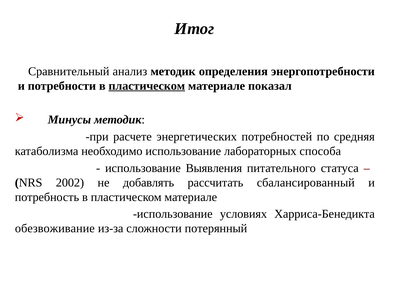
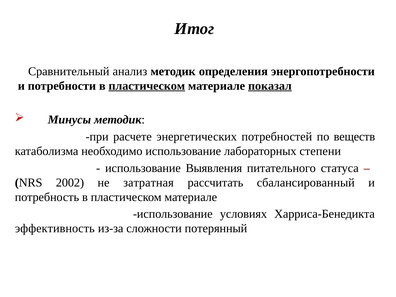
показал underline: none -> present (270, 86)
средняя: средняя -> веществ (354, 137)
способа: способа -> степени (320, 151)
добавлять: добавлять -> затратная (148, 183)
обезвоживание: обезвоживание -> эффективность (55, 228)
